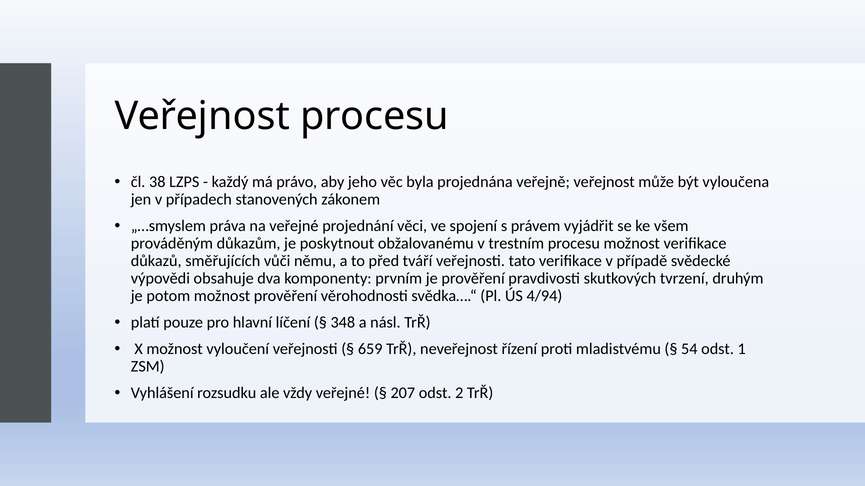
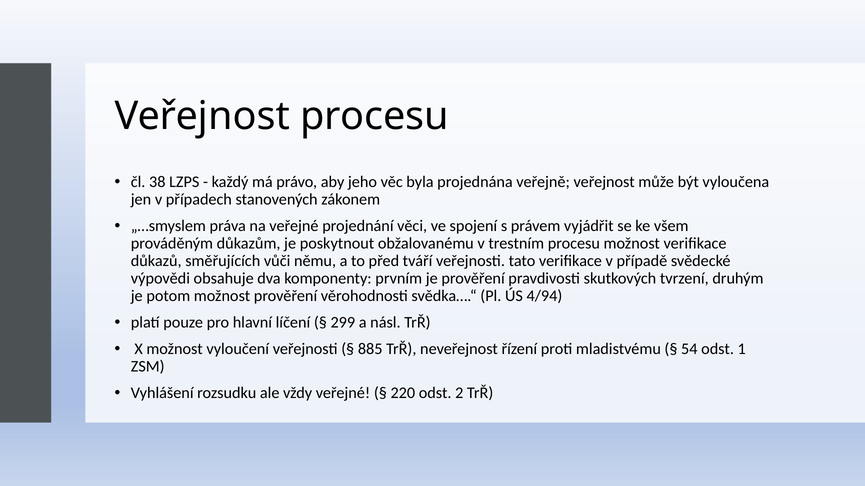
348: 348 -> 299 (343, 323)
659: 659 -> 885 (370, 349)
207: 207 -> 220 (403, 393)
